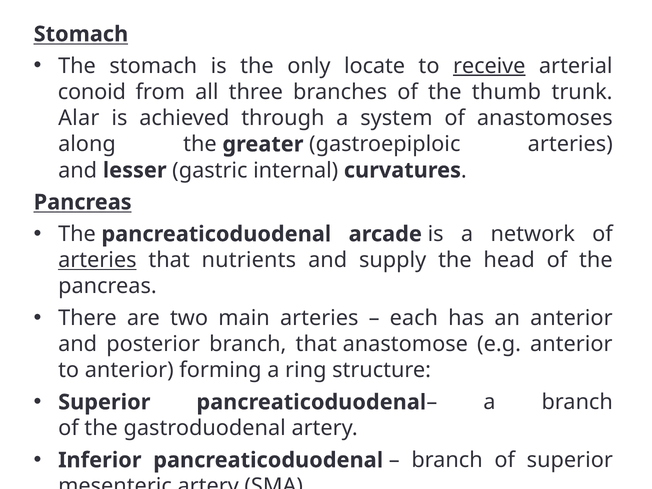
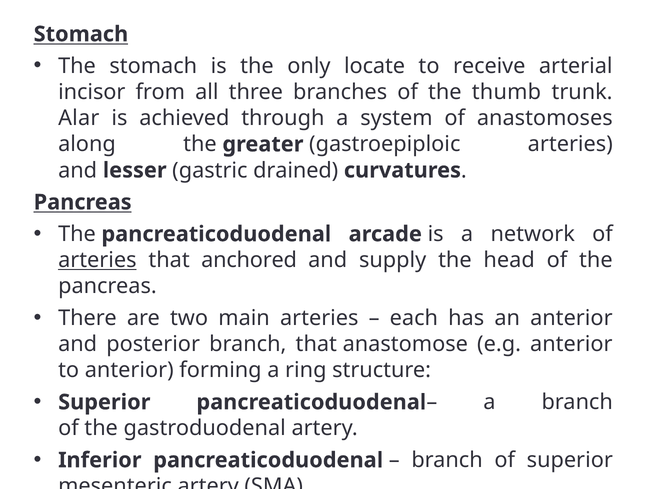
receive underline: present -> none (489, 66)
conoid: conoid -> incisor (92, 92)
internal: internal -> drained (296, 170)
nutrients: nutrients -> anchored (249, 260)
